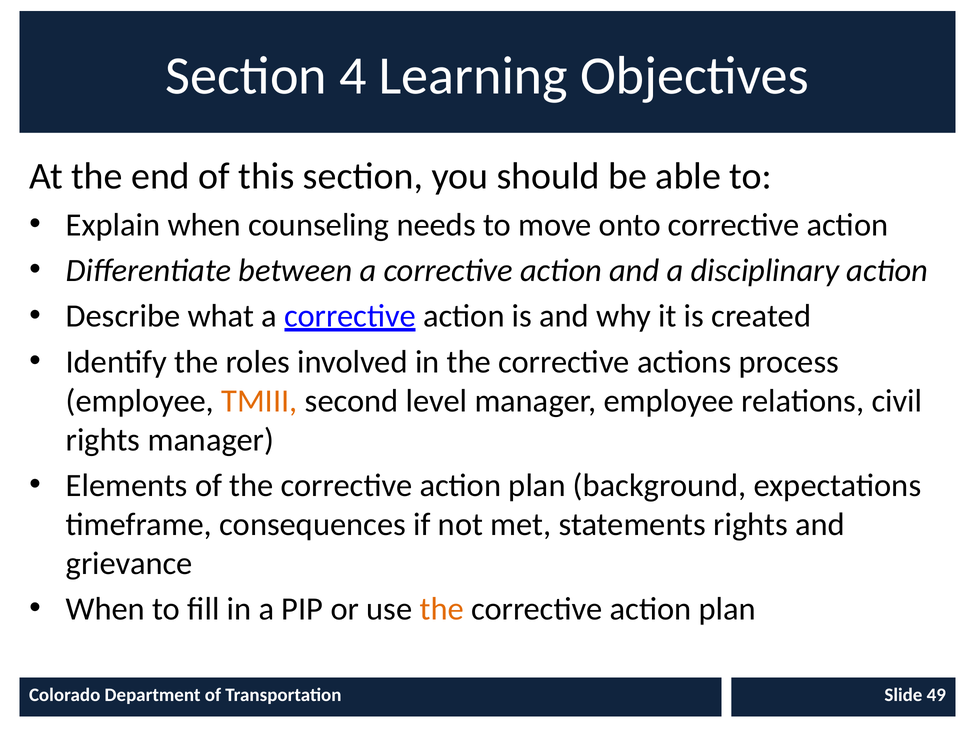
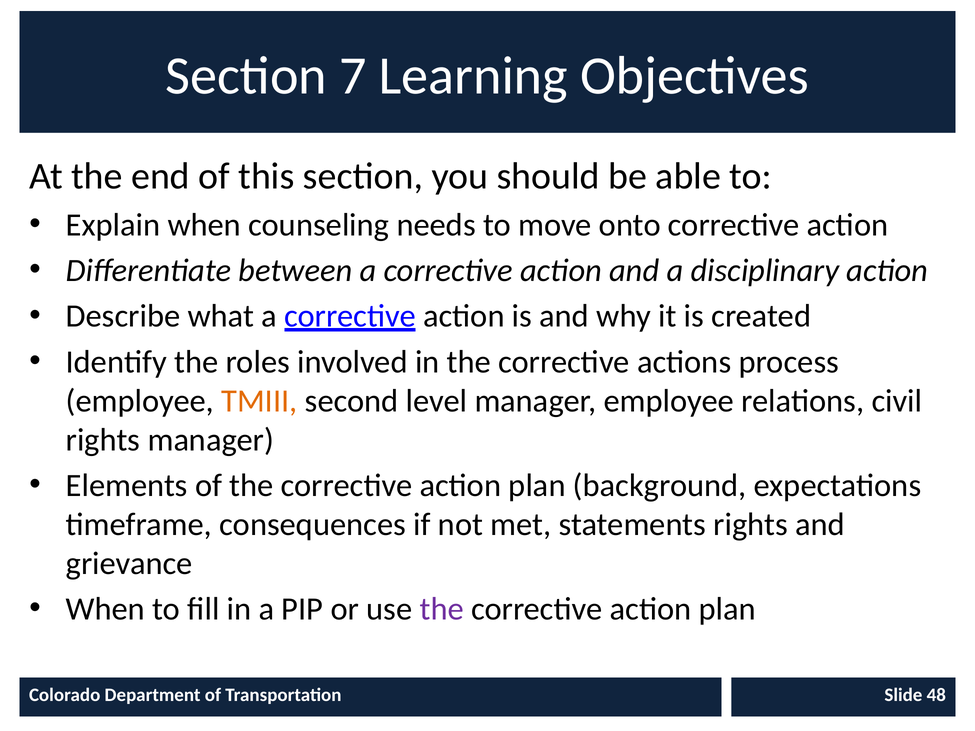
4: 4 -> 7 (353, 76)
the colour: orange -> purple (442, 609)
49: 49 -> 48 (936, 695)
